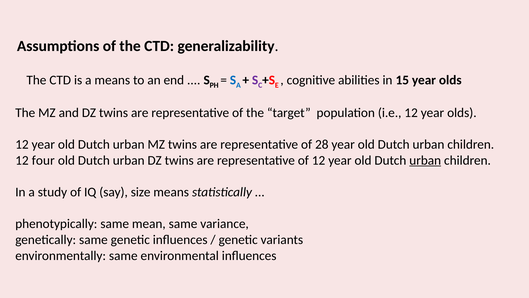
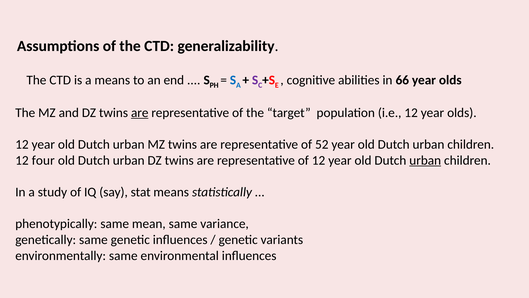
15: 15 -> 66 (402, 80)
are underline: none -> present (140, 112)
28: 28 -> 52 (322, 144)
size: size -> stat (141, 192)
